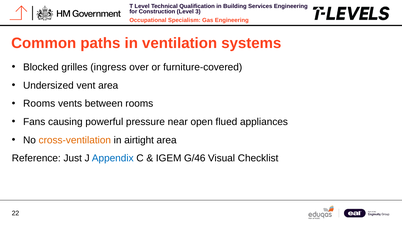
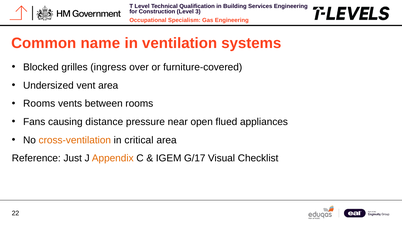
paths: paths -> name (100, 43)
powerful: powerful -> distance (104, 122)
airtight: airtight -> critical (139, 140)
Appendix colour: blue -> orange (113, 158)
G/46: G/46 -> G/17 (195, 158)
